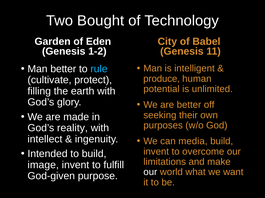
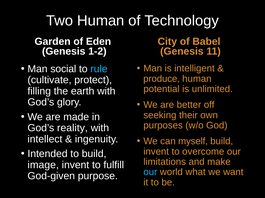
Two Bought: Bought -> Human (101, 21)
Man better: better -> social (63, 69)
media: media -> myself (193, 142)
our colour: white -> light blue (150, 173)
